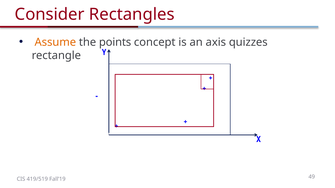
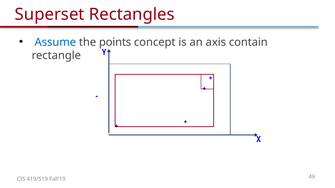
Consider: Consider -> Superset (50, 14)
Assume colour: orange -> blue (55, 42)
quizzes: quizzes -> contain (248, 42)
